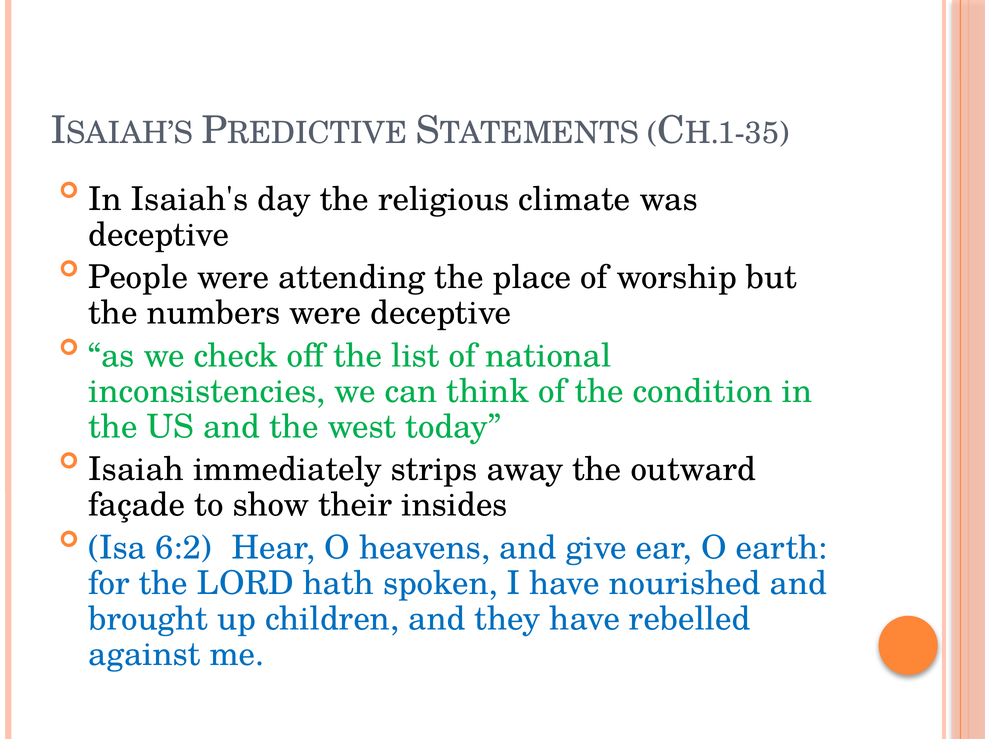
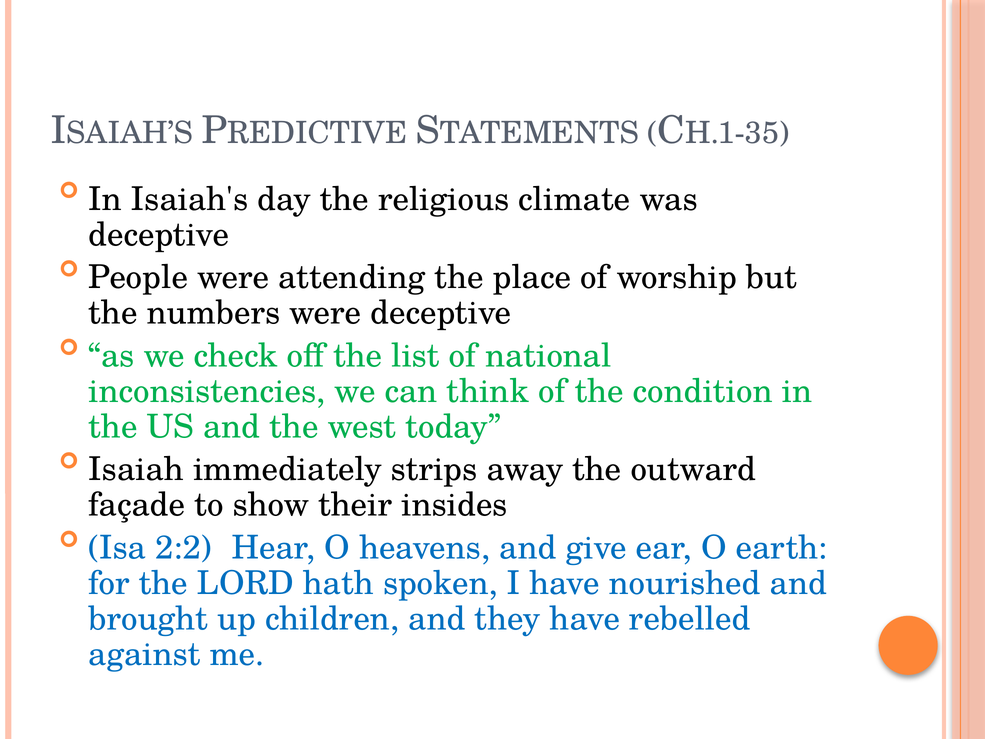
6:2: 6:2 -> 2:2 (184, 548)
